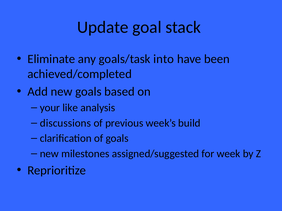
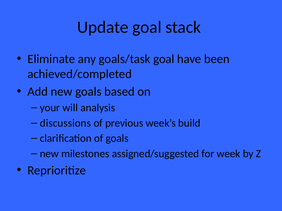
goals/task into: into -> goal (164, 59)
like: like -> will (70, 108)
